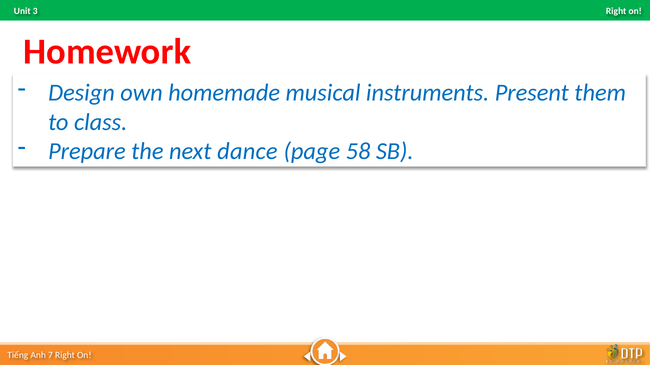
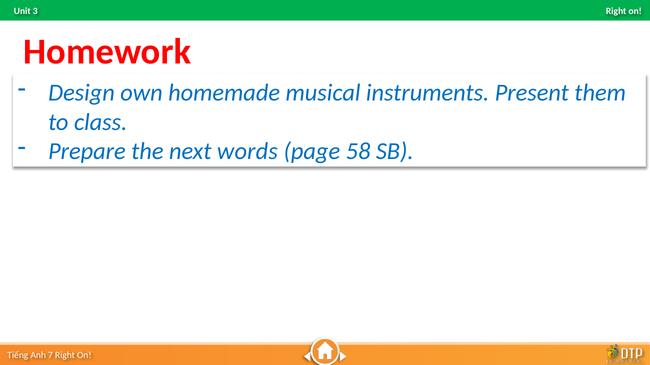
dance: dance -> words (247, 151)
